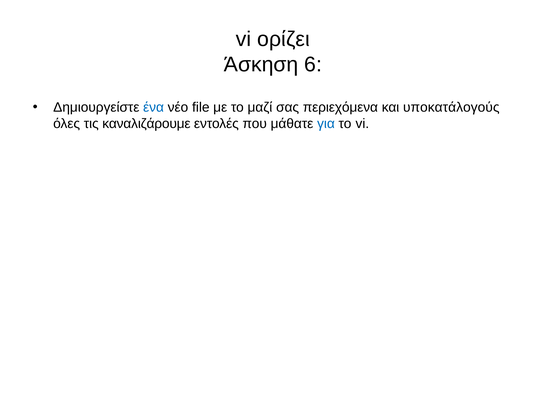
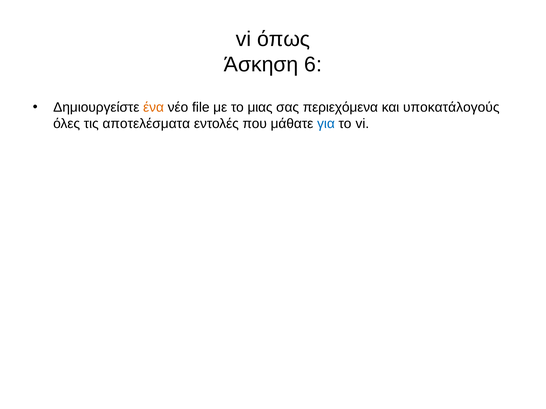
ορίζει: ορίζει -> όπως (284, 39)
ένα colour: blue -> orange (154, 107)
μαζί: μαζί -> μιας (260, 107)
καναλιζάρουμε: καναλιζάρουμε -> αποτελέσματα (146, 124)
